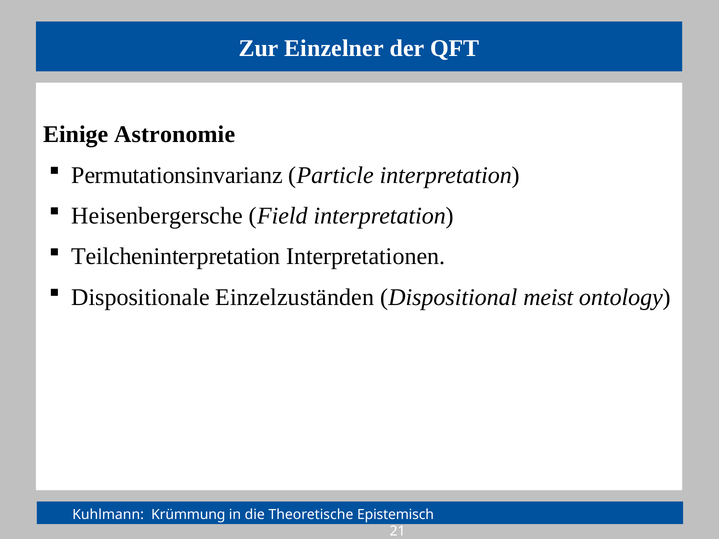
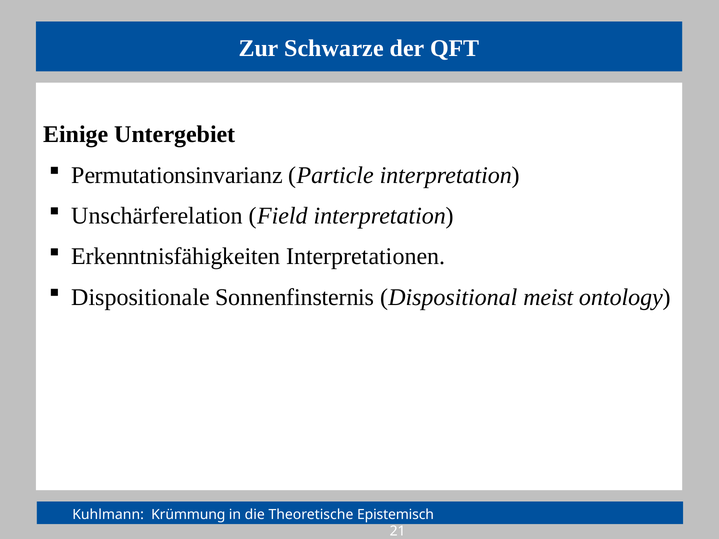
Einzelner: Einzelner -> Schwarze (334, 48)
Astronomie: Astronomie -> Untergebiet (175, 134)
Heisenbergersche: Heisenbergersche -> Unschärferelation (157, 216)
Teilcheninterpretation: Teilcheninterpretation -> Erkenntnisfähigkeiten (176, 257)
Einzelzuständen: Einzelzuständen -> Sonnenfinsternis (295, 297)
